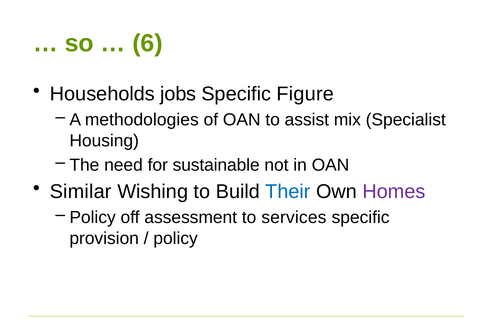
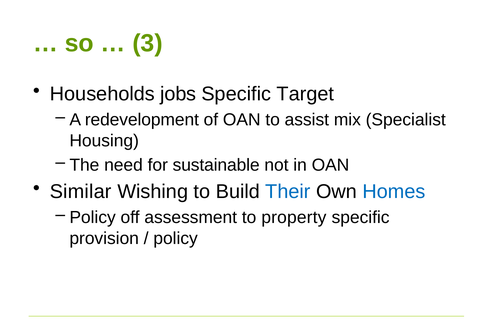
6: 6 -> 3 (148, 43)
Figure: Figure -> Target (305, 94)
methodologies: methodologies -> redevelopment (142, 120)
Homes colour: purple -> blue (394, 191)
services: services -> property (294, 217)
